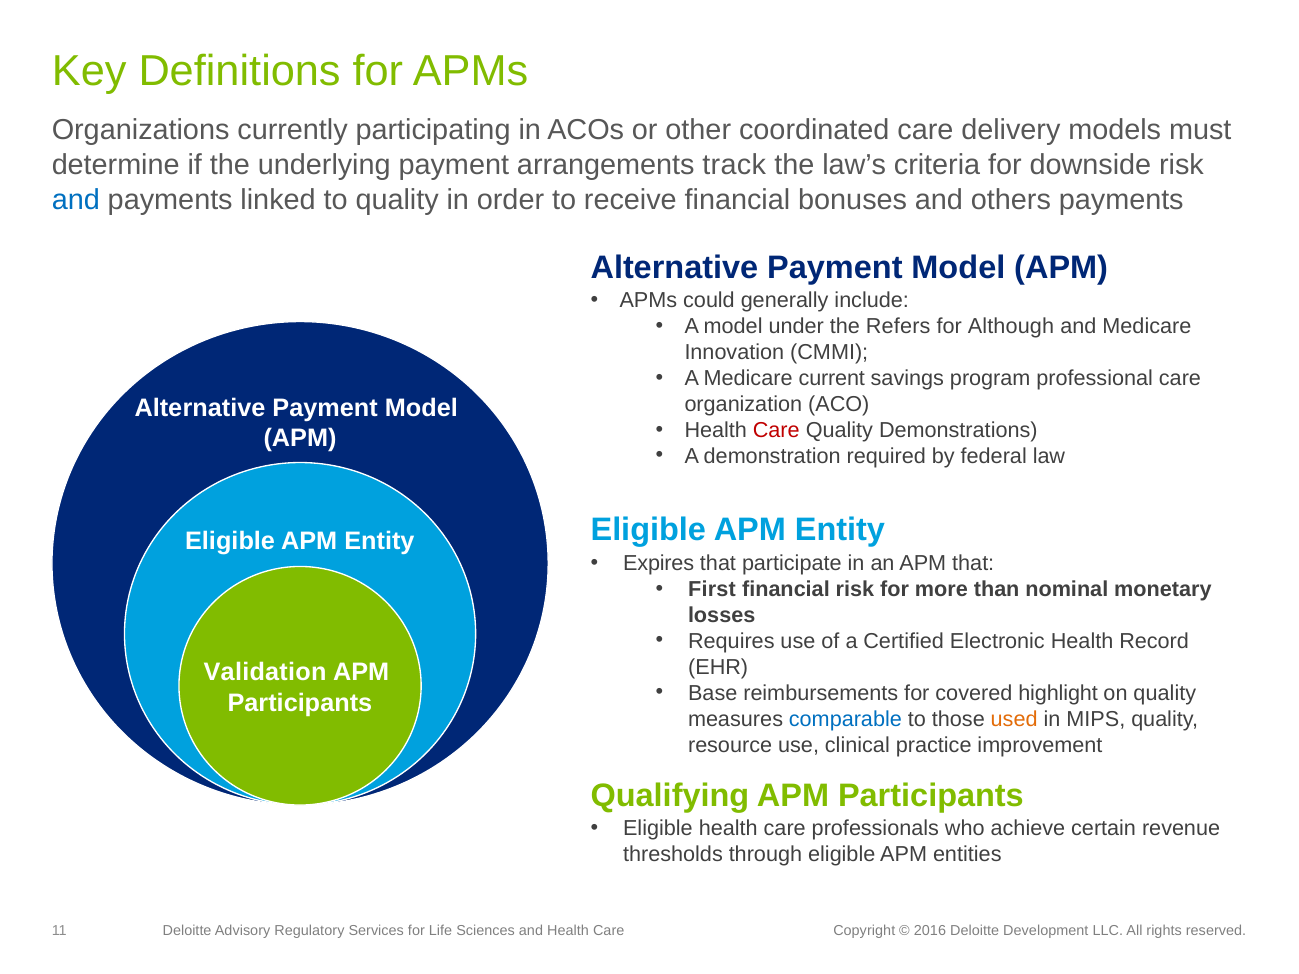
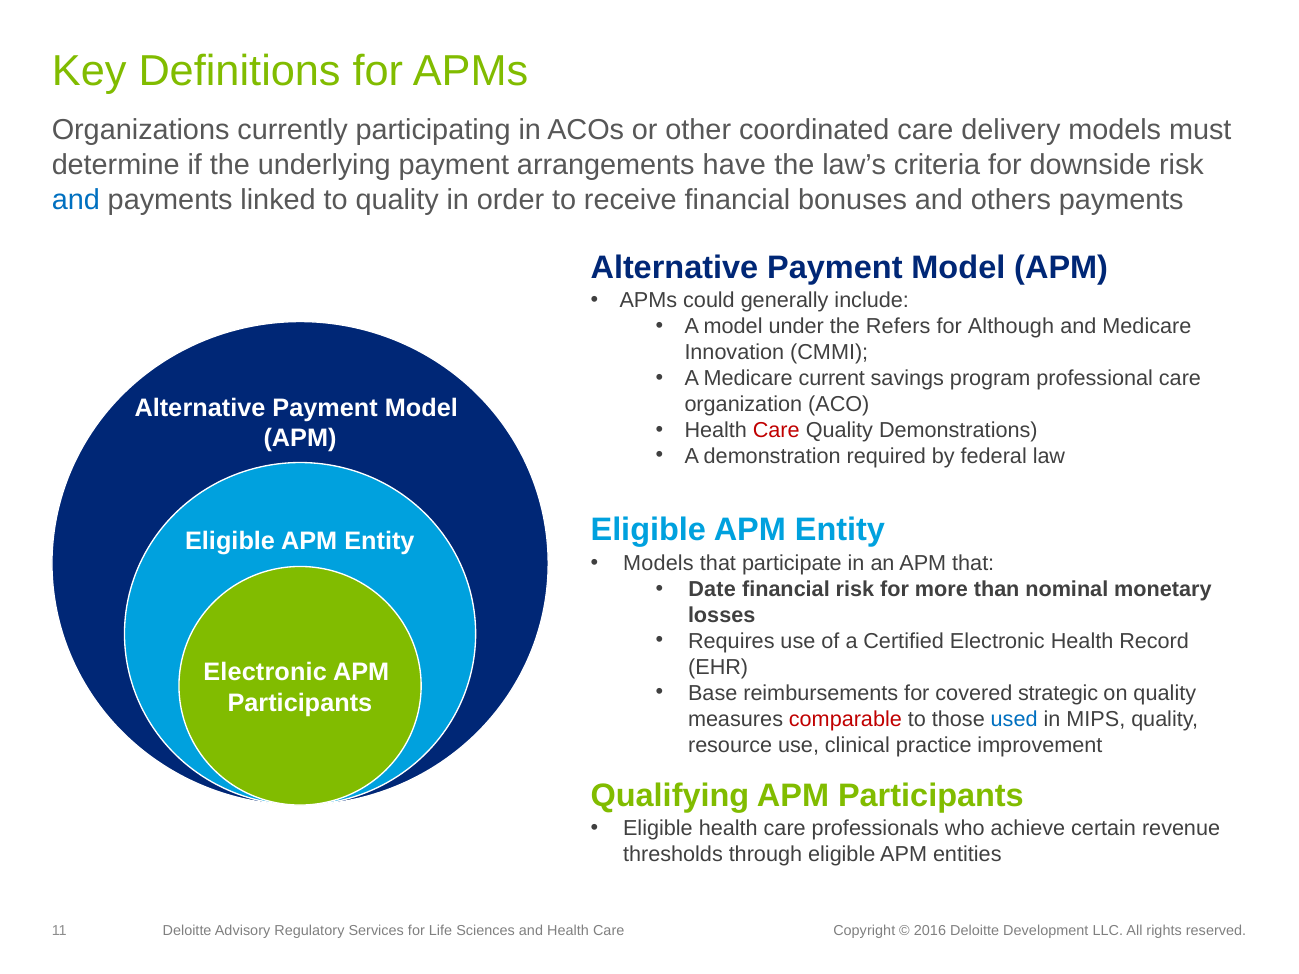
track: track -> have (734, 165)
Expires: Expires -> Models (658, 563)
First: First -> Date (712, 589)
Validation: Validation -> Electronic (265, 673)
highlight: highlight -> strategic (1058, 693)
comparable colour: blue -> red (845, 719)
used colour: orange -> blue (1014, 719)
